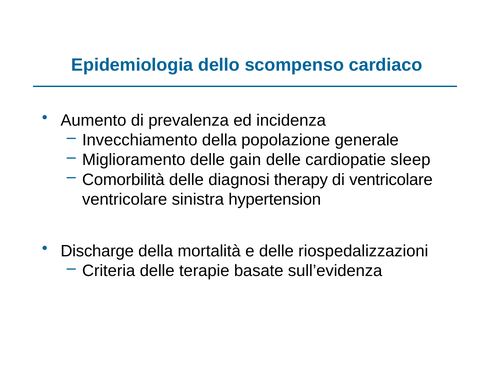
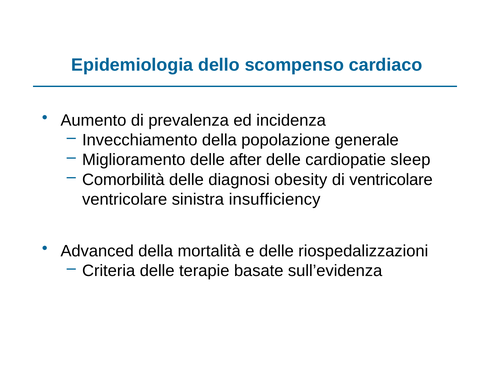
gain: gain -> after (245, 160)
therapy: therapy -> obesity (301, 180)
hypertension: hypertension -> insufficiency (275, 200)
Discharge: Discharge -> Advanced (97, 251)
